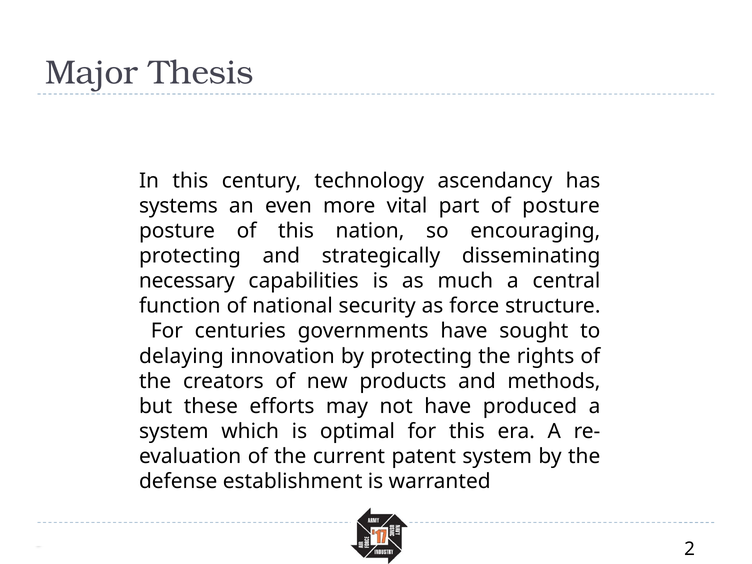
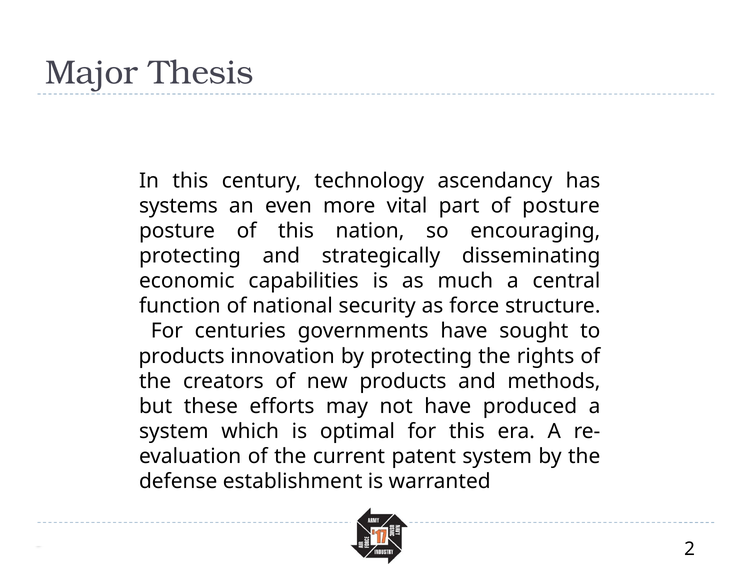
necessary: necessary -> economic (187, 281)
delaying: delaying -> products (182, 356)
